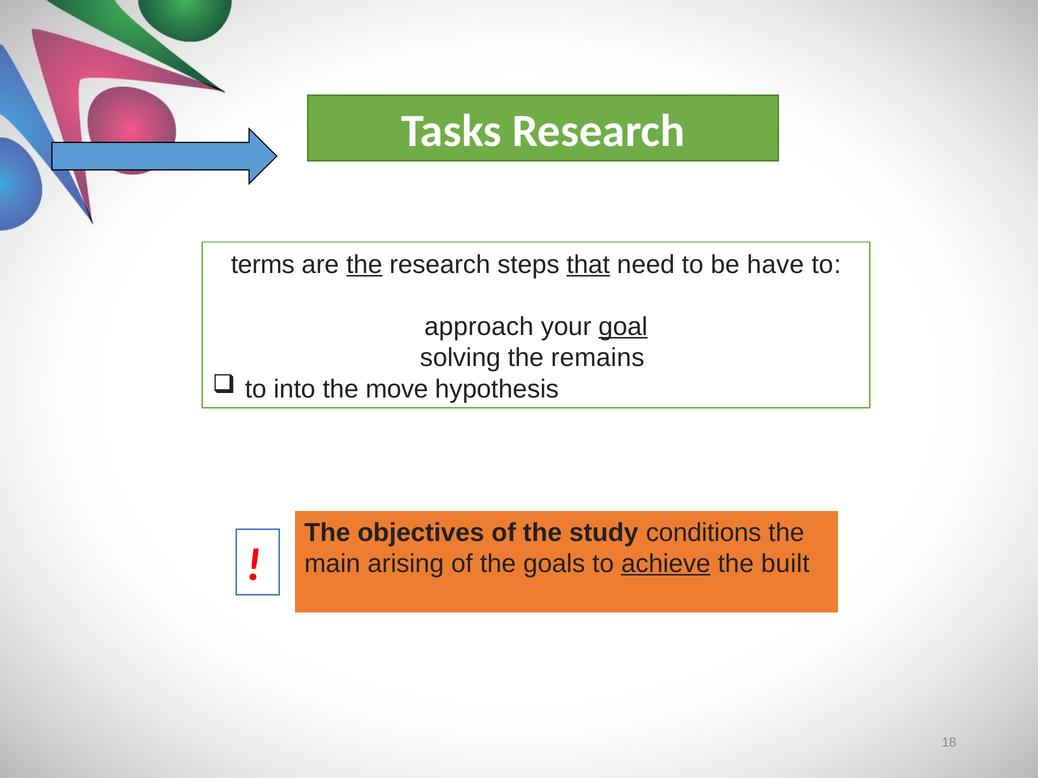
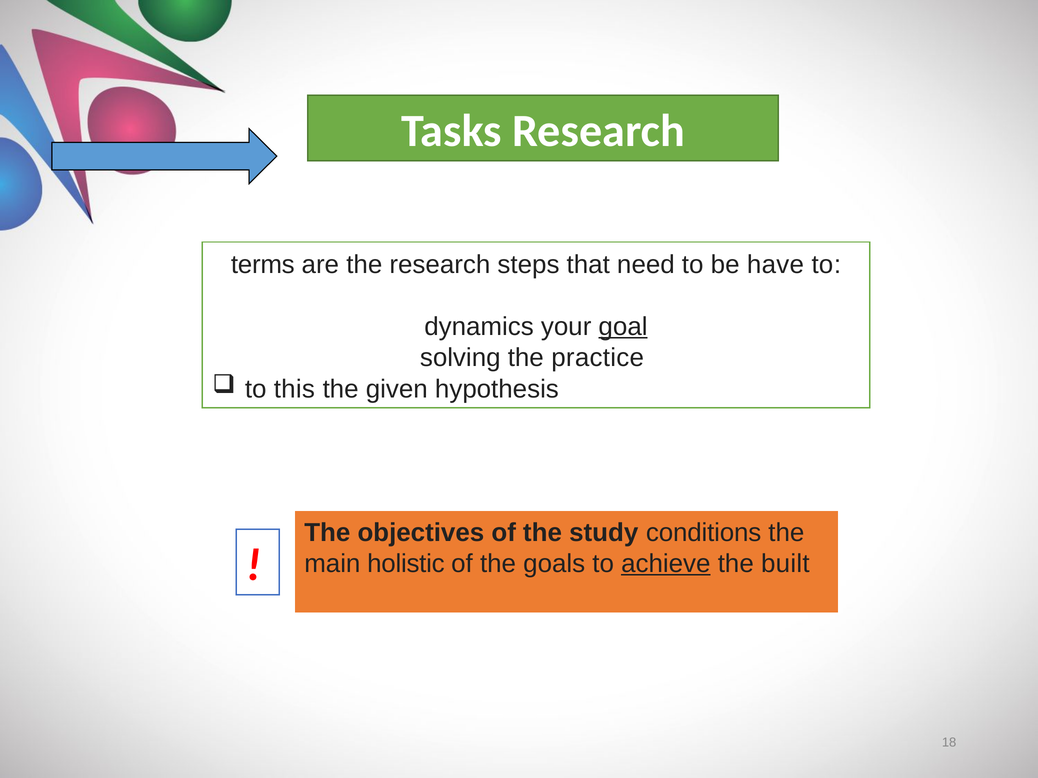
the underline: present -> none (364, 265)
that underline: present -> none (588, 265)
approach: approach -> dynamics (479, 327)
remains: remains -> practice (598, 358)
into: into -> this (294, 389)
move: move -> given (397, 389)
arising: arising -> holistic (406, 564)
